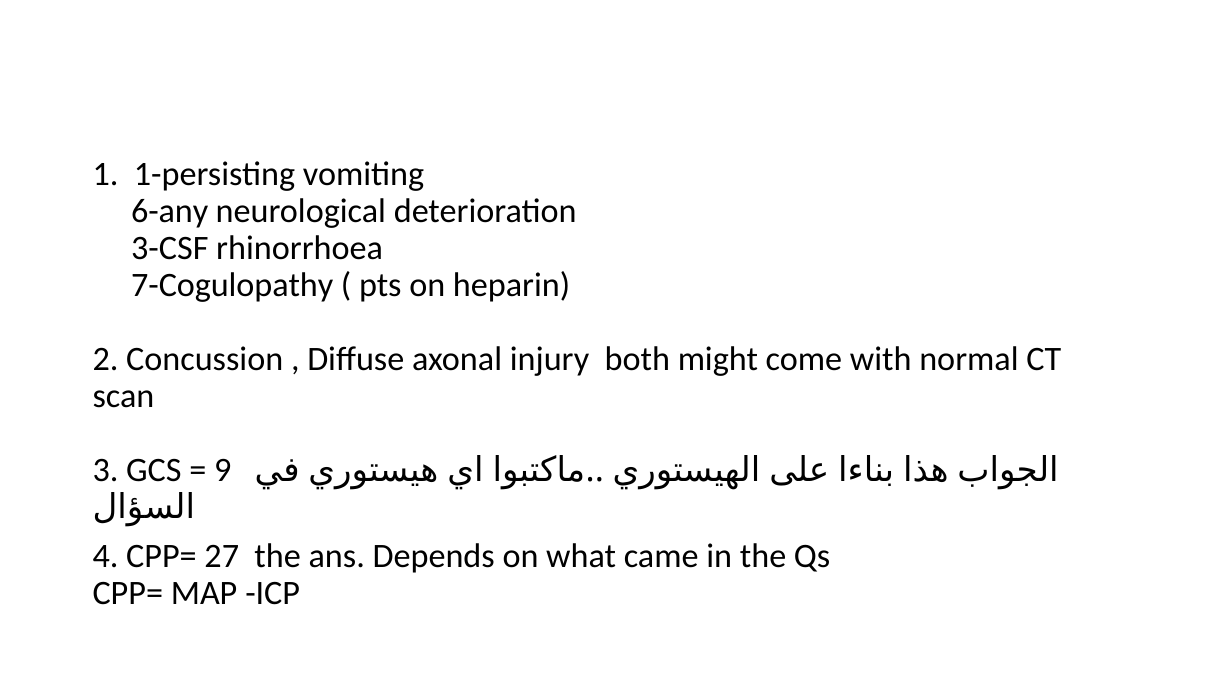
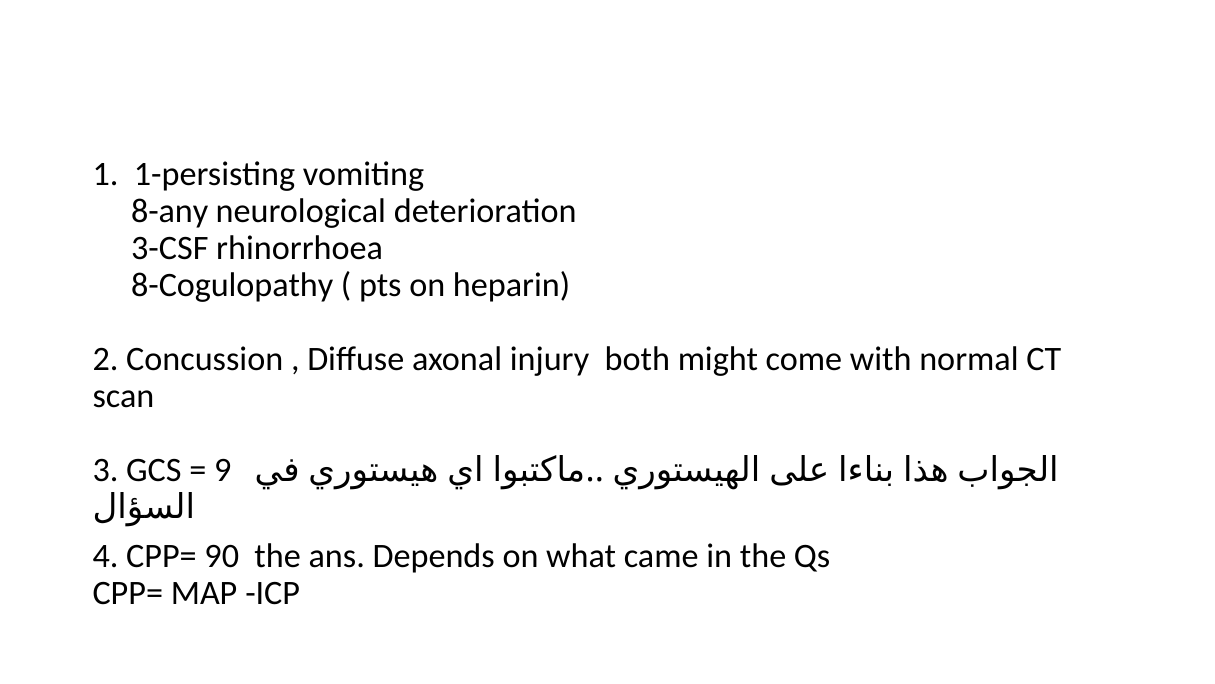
6-any: 6-any -> 8-any (170, 211)
7-Cogulopathy: 7-Cogulopathy -> 8-Cogulopathy (232, 285)
27: 27 -> 90 (222, 556)
